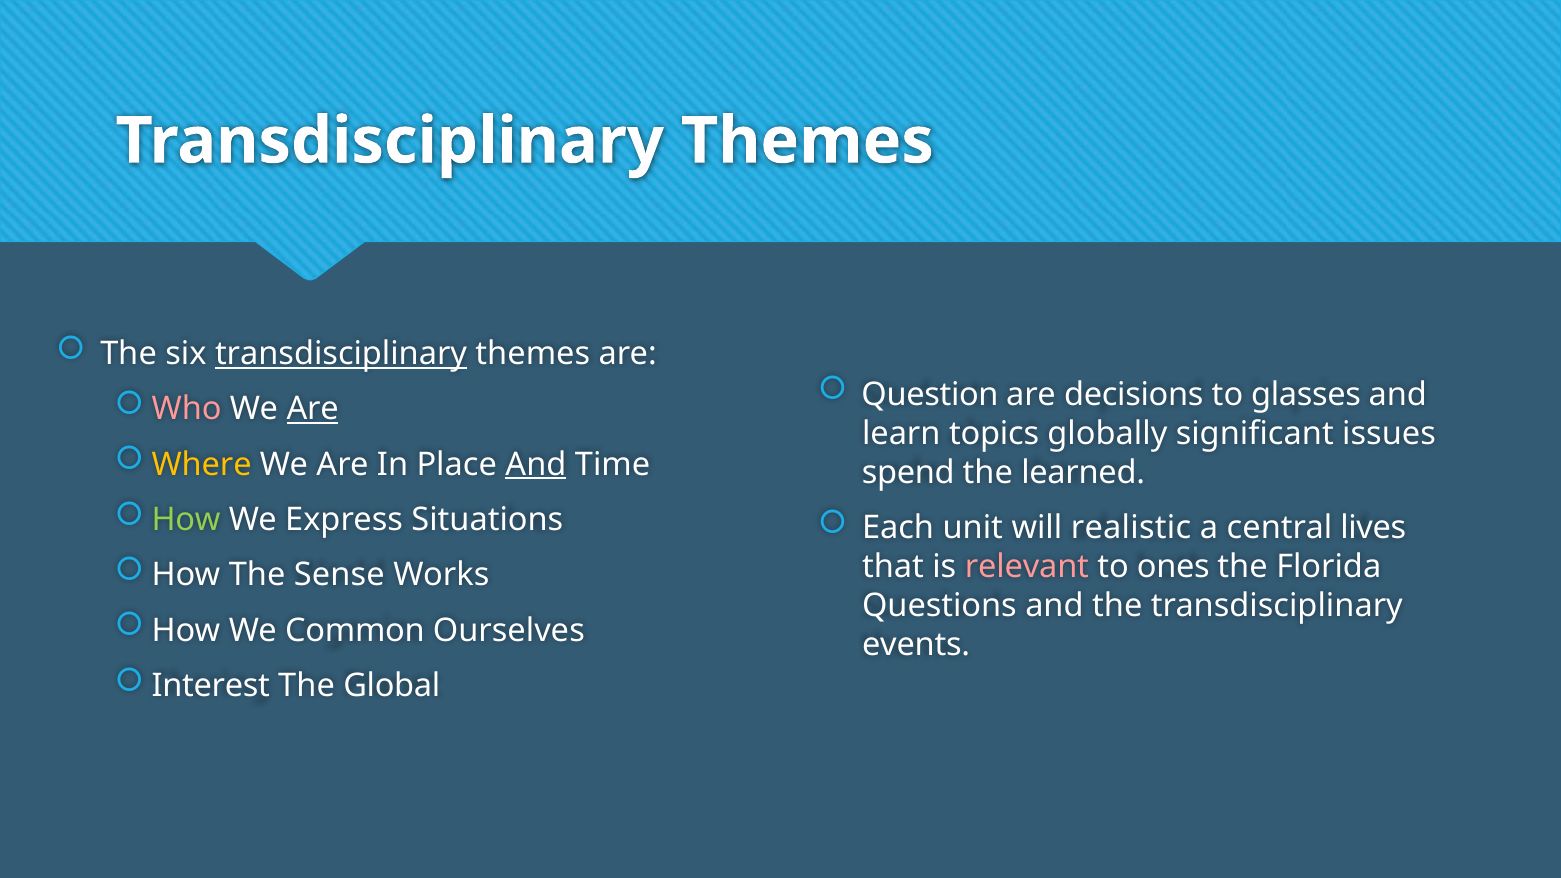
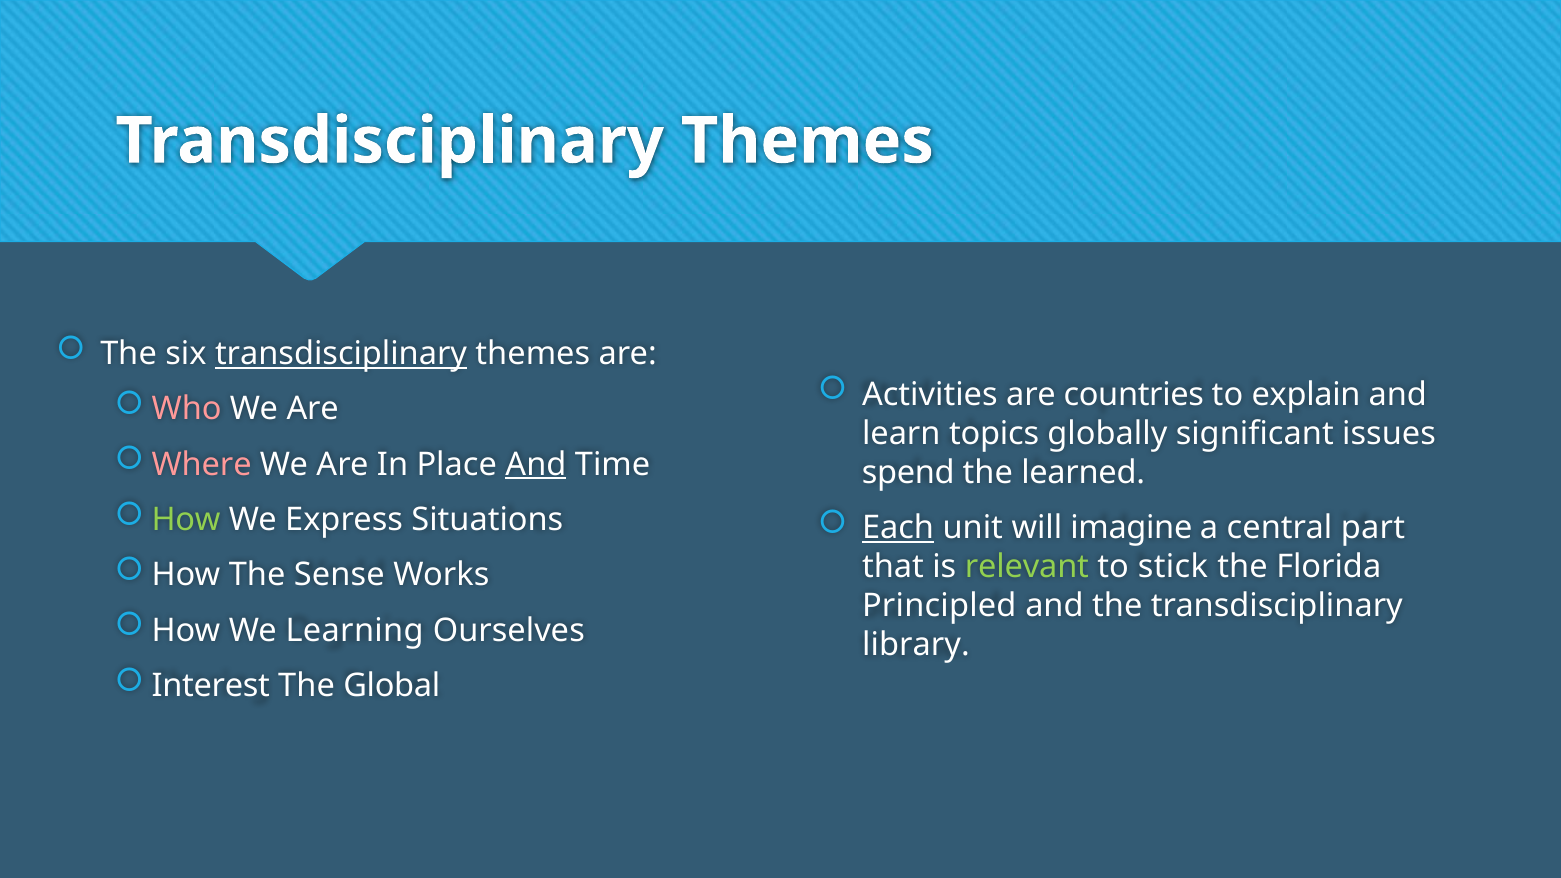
Question: Question -> Activities (930, 394)
decisions: decisions -> countries (1134, 394)
glasses: glasses -> explain (1306, 394)
Are underline: present -> none (313, 409)
Where colour: yellow -> pink (202, 464)
Each underline: none -> present (898, 528)
realistic: realistic -> imagine (1131, 528)
lives: lives -> part (1373, 528)
relevant colour: pink -> light green (1027, 567)
ones: ones -> stick (1173, 567)
Questions: Questions -> Principled (939, 606)
Common: Common -> Learning (355, 630)
events: events -> library (916, 645)
